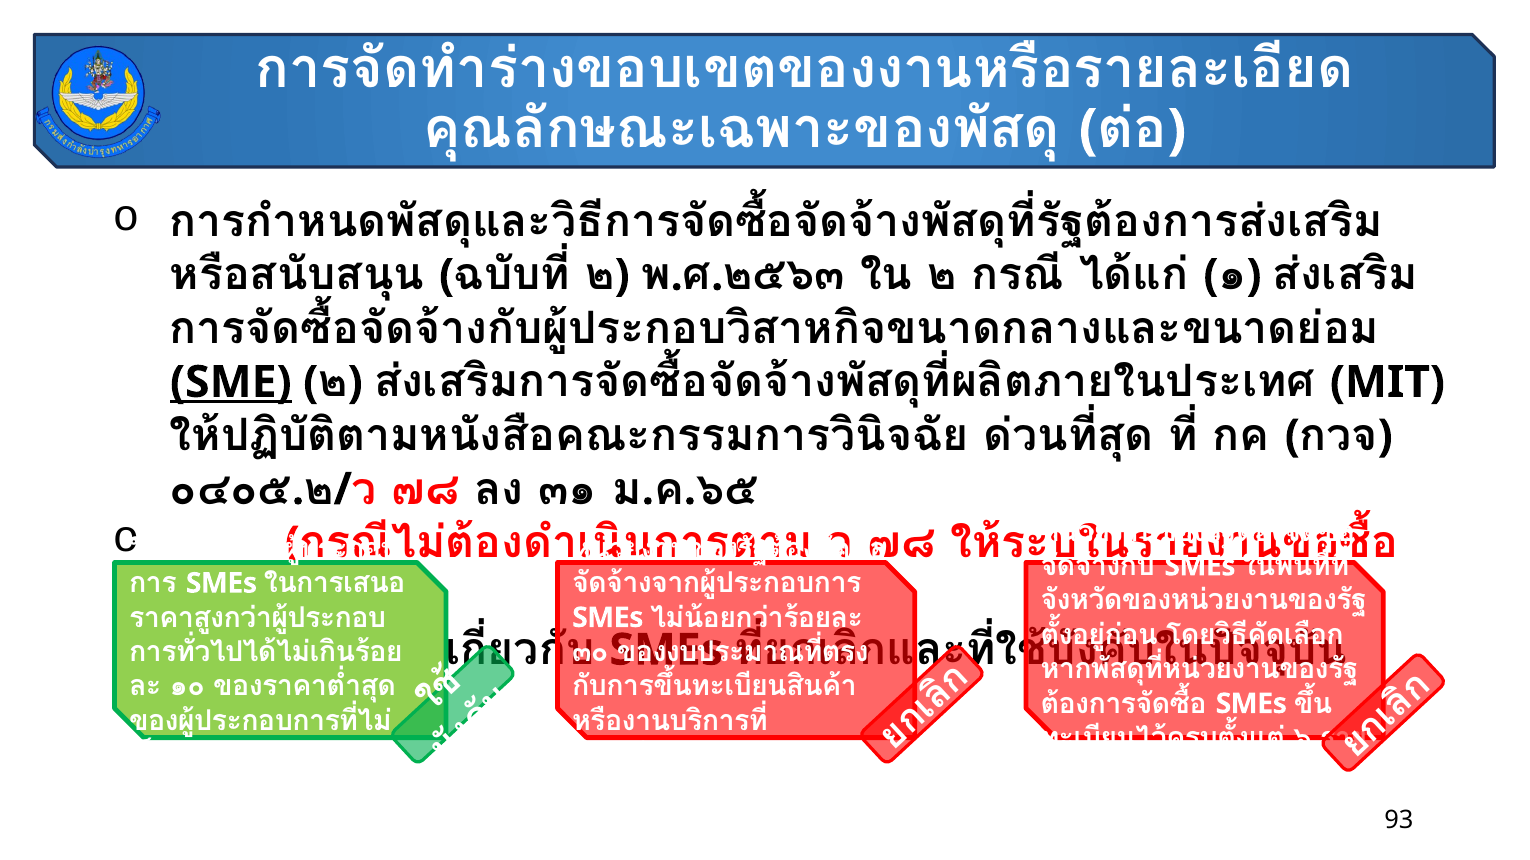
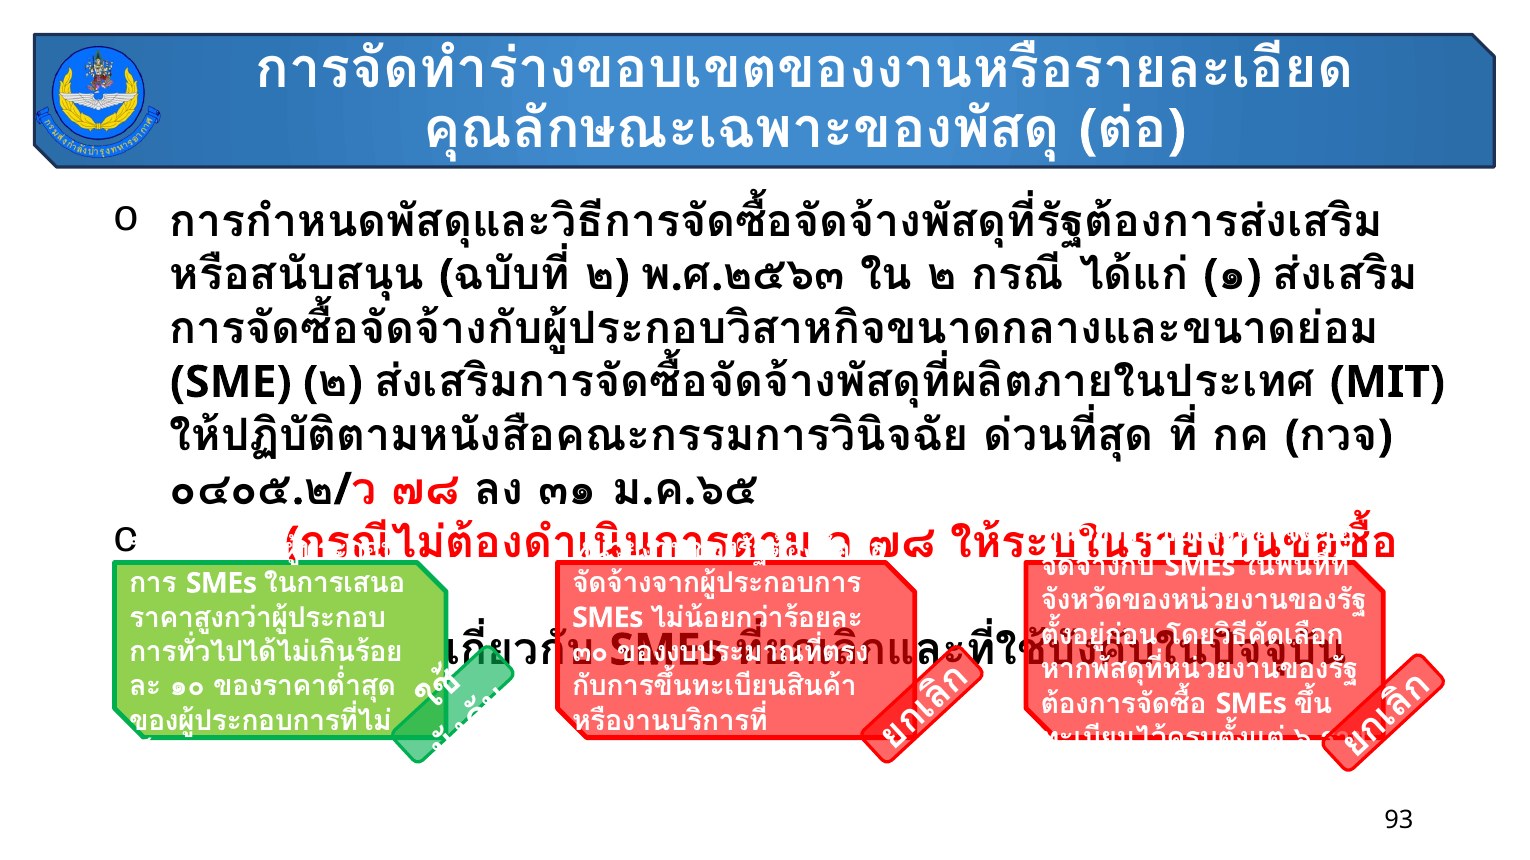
SME underline: present -> none (231, 383)
